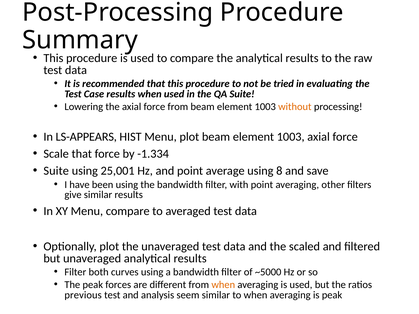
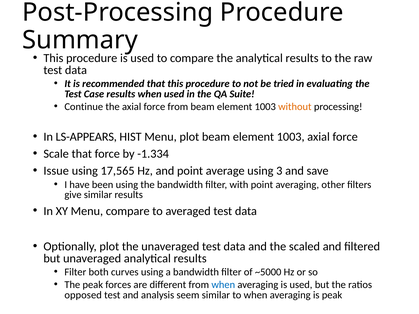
Lowering: Lowering -> Continue (84, 107)
Suite: Suite -> Issue (56, 171)
25,001: 25,001 -> 17,565 (118, 171)
8: 8 -> 3 (279, 171)
when colour: orange -> blue (223, 285)
previous: previous -> opposed (83, 295)
